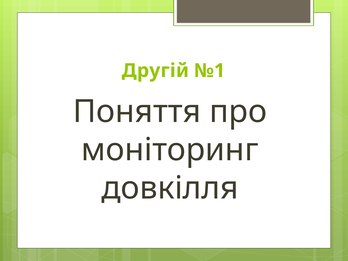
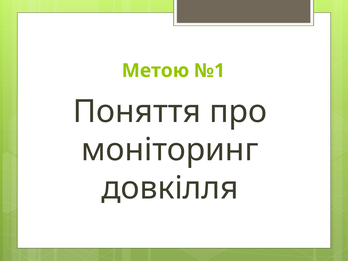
Другій: Другій -> Метою (155, 71)
